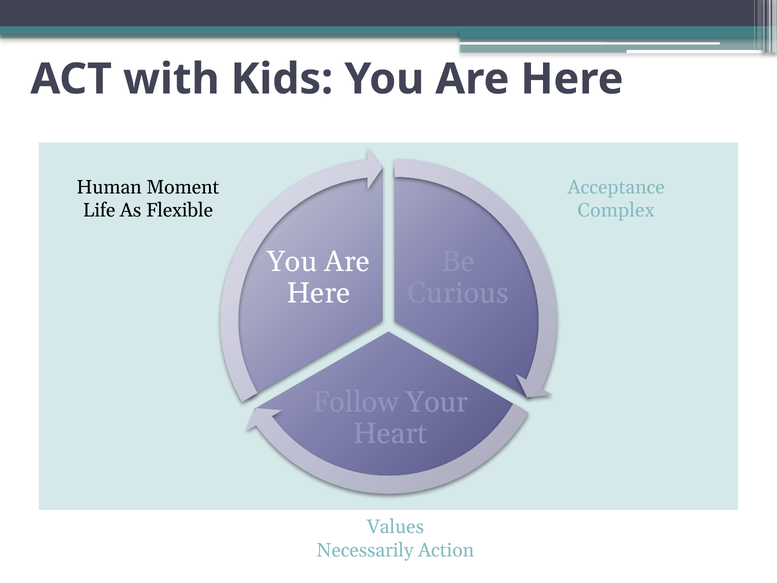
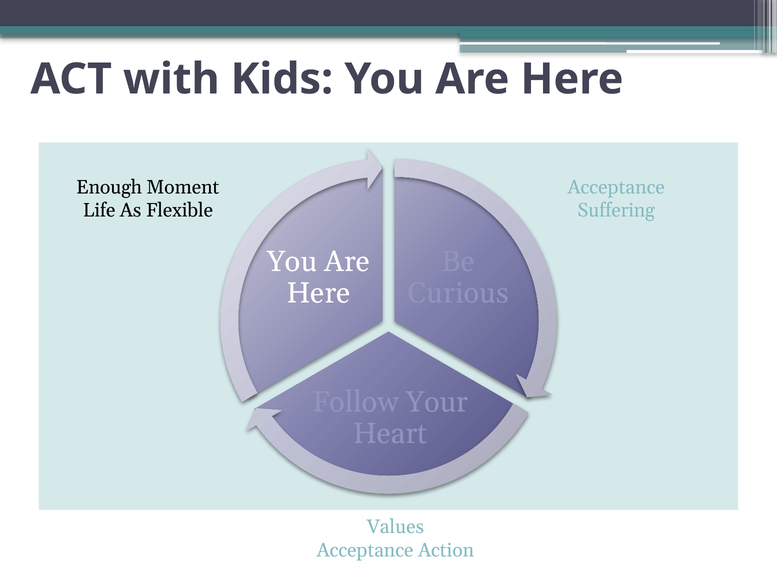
Human: Human -> Enough (109, 187)
Complex: Complex -> Suffering (616, 210)
Necessarily: Necessarily -> Acceptance (365, 550)
